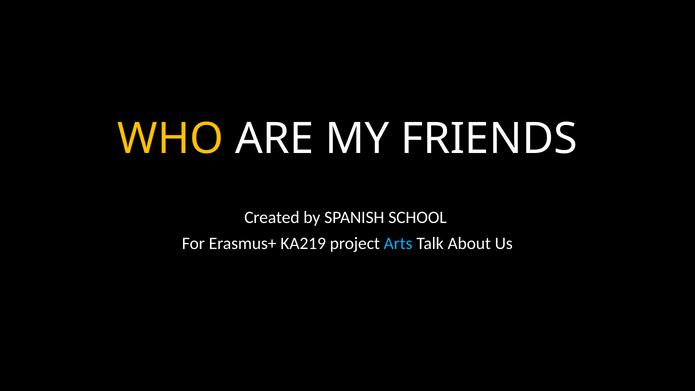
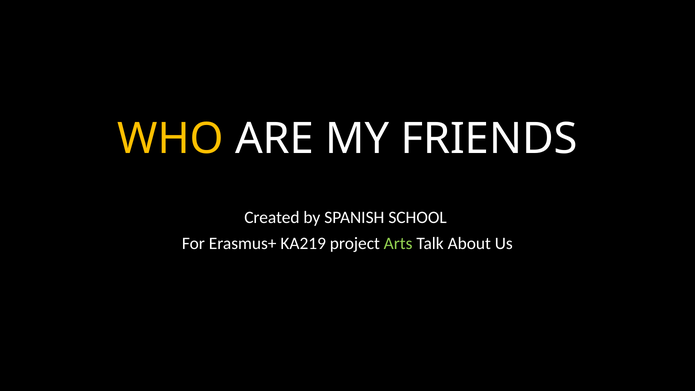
Arts colour: light blue -> light green (398, 243)
